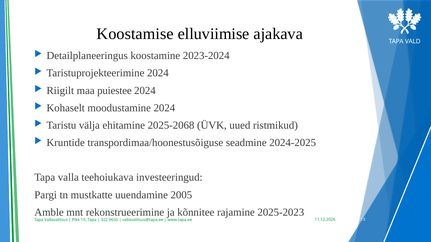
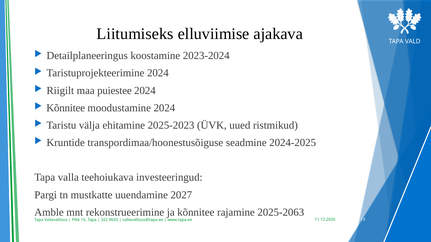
Koostamise: Koostamise -> Liitumiseks (135, 34)
Kohaselt: Kohaselt -> Kõnnitee (66, 108)
2025-2068: 2025-2068 -> 2025-2023 (171, 125)
2005: 2005 -> 2027 (181, 195)
2025-2023: 2025-2023 -> 2025-2063 (281, 213)
